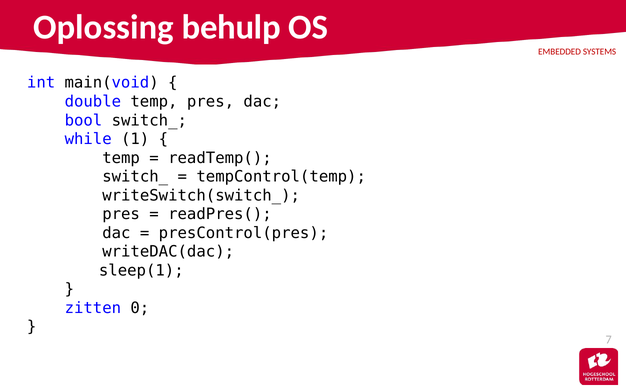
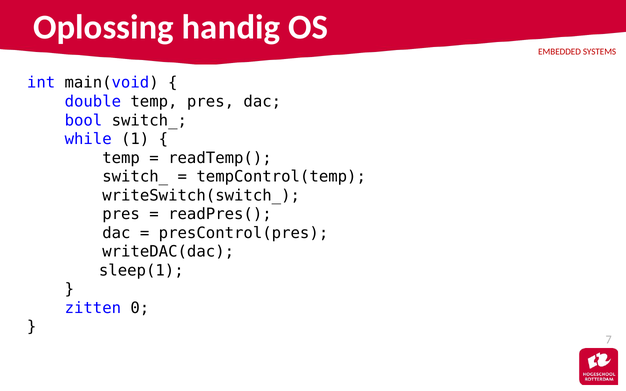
behulp: behulp -> handig (231, 27)
